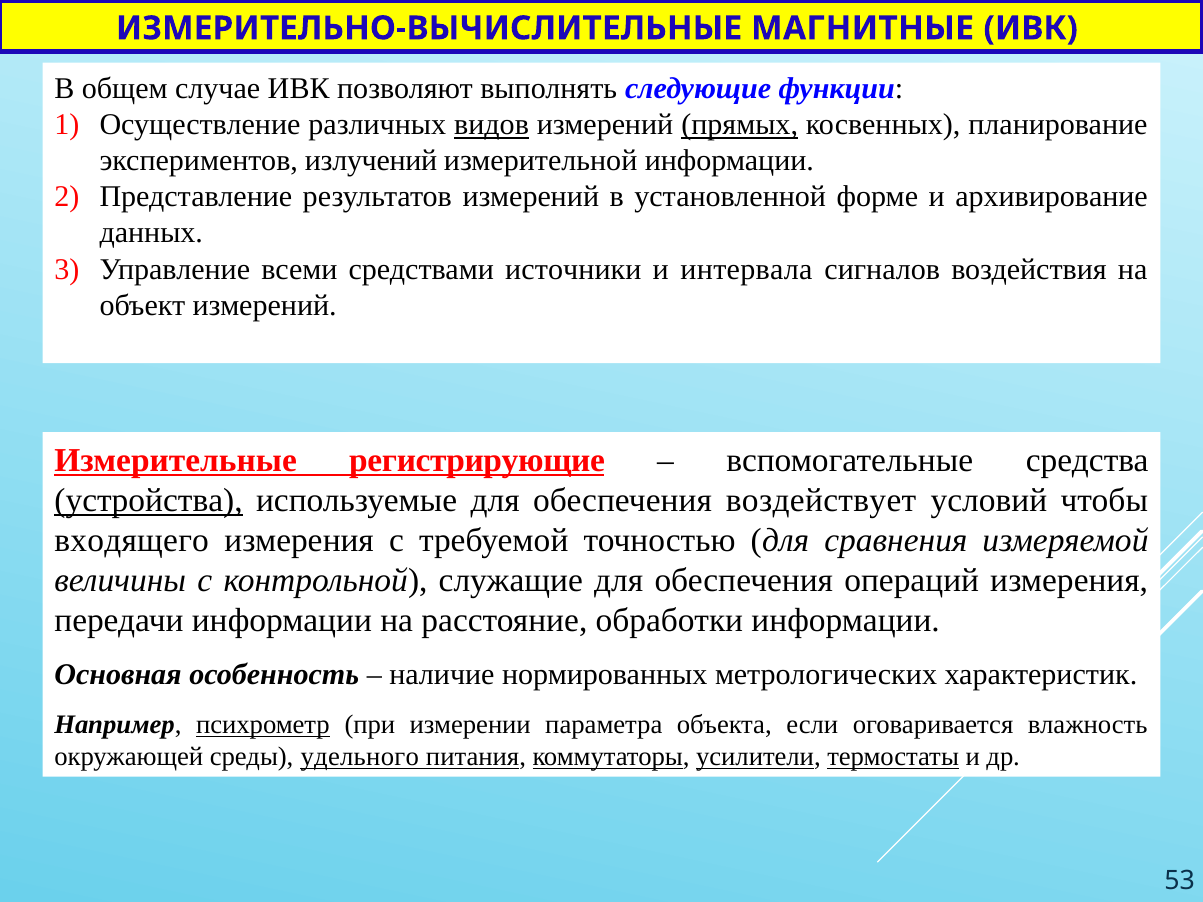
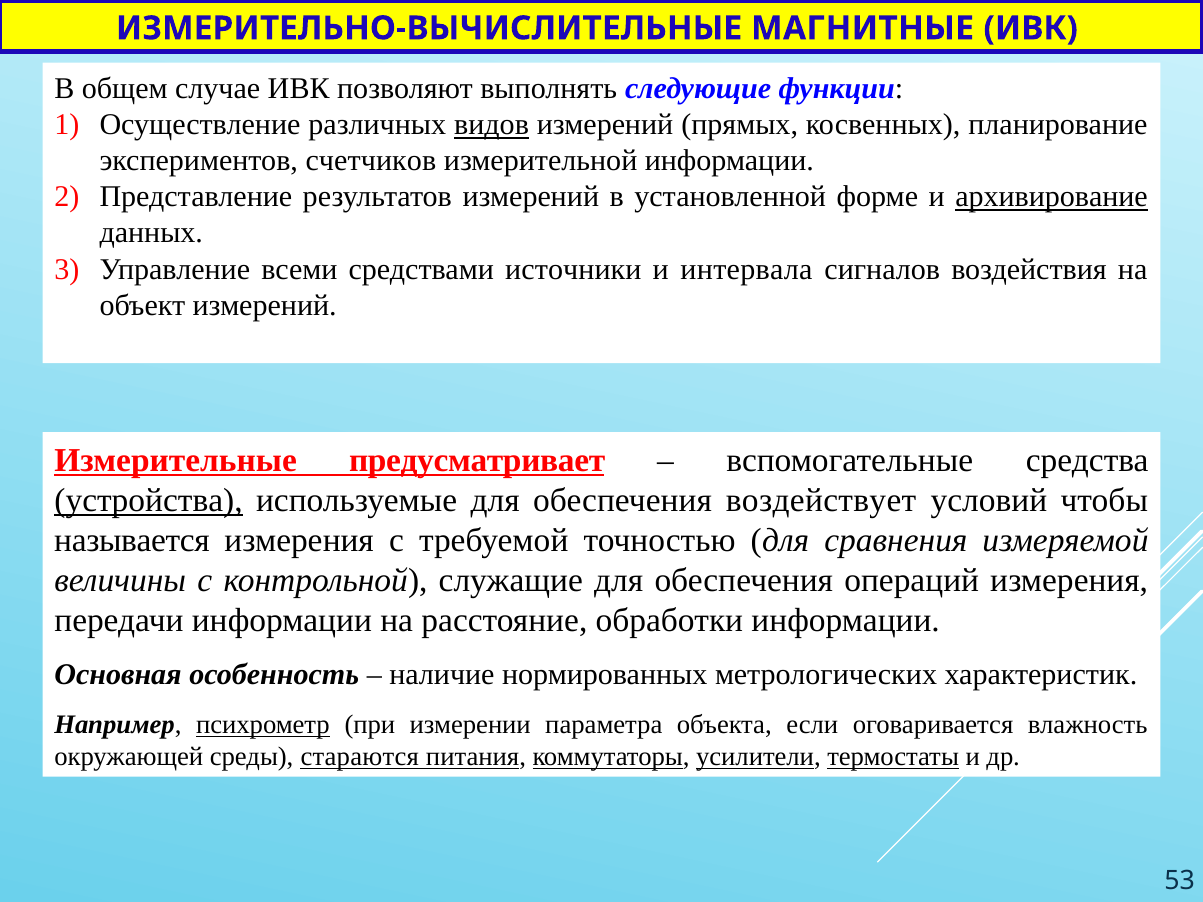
прямых underline: present -> none (740, 125)
излучений: излучений -> счетчиков (371, 161)
архивирование underline: none -> present (1052, 197)
регистрирующие: регистрирующие -> предусматривает (477, 461)
входящего: входящего -> называется (132, 541)
удельного: удельного -> стараются (360, 757)
